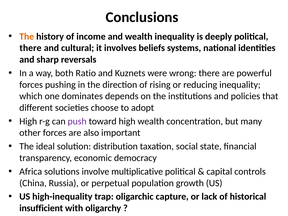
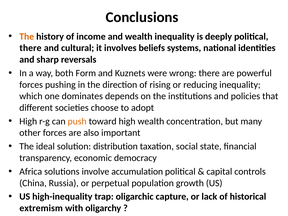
Ratio: Ratio -> Form (86, 73)
push colour: purple -> orange (77, 121)
multiplicative: multiplicative -> accumulation (137, 172)
insufficient: insufficient -> extremism (41, 208)
